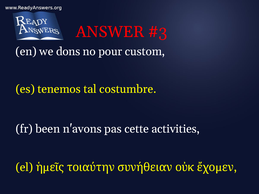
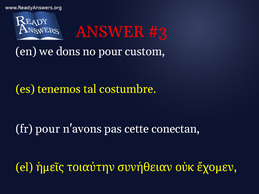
fr been: been -> pour (48, 129)
activities: activities -> conectan (176, 129)
